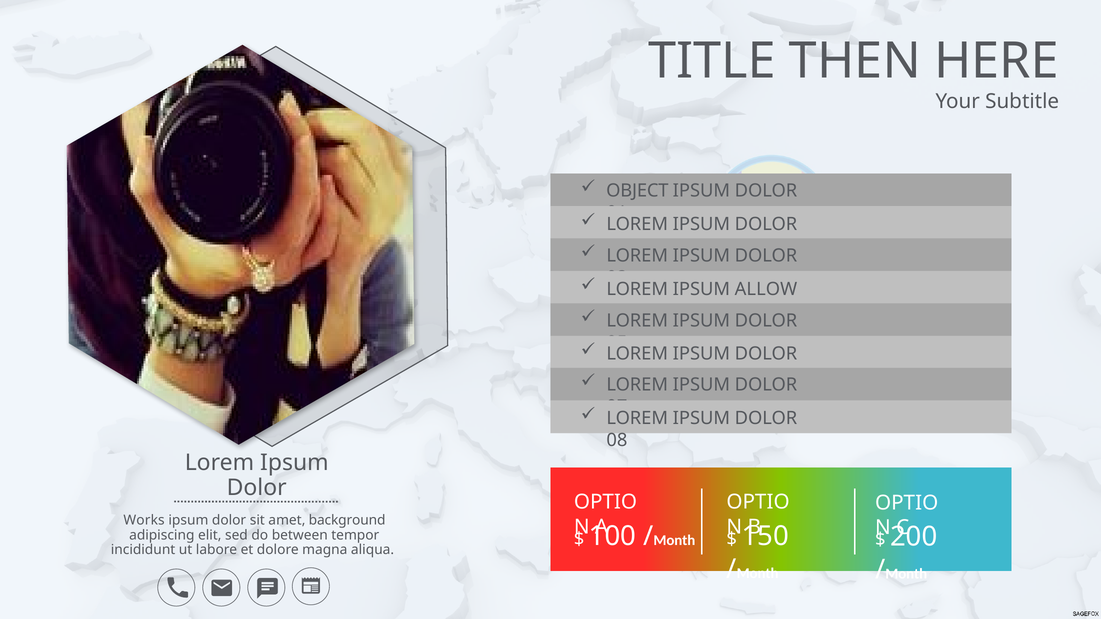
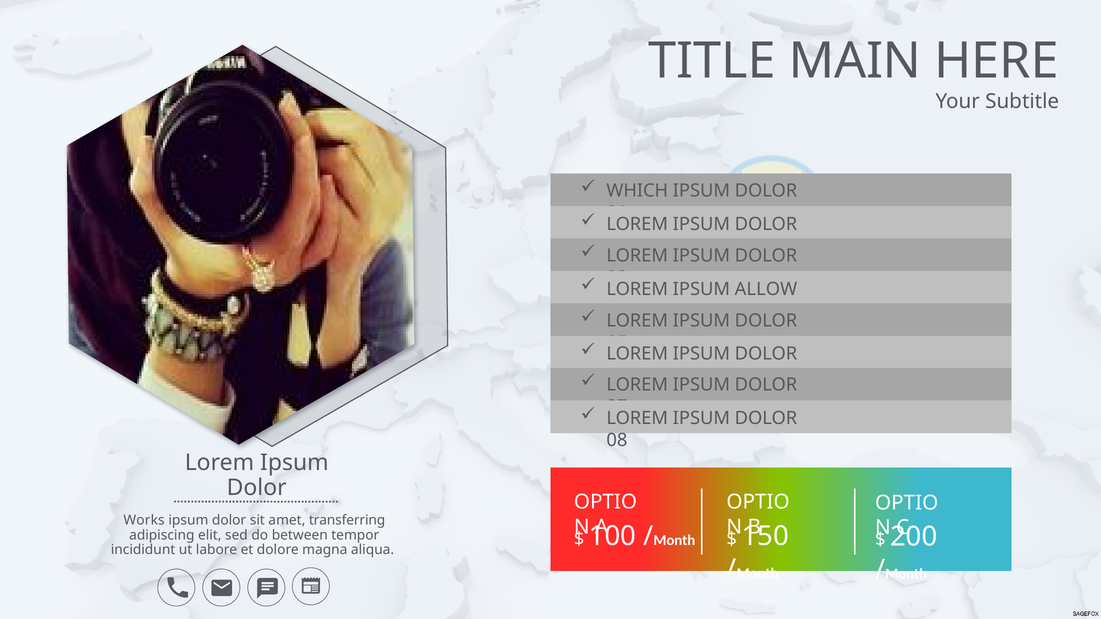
THEN: THEN -> MAIN (855, 61)
OBJECT: OBJECT -> WHICH (637, 191)
background: background -> transferring (347, 520)
